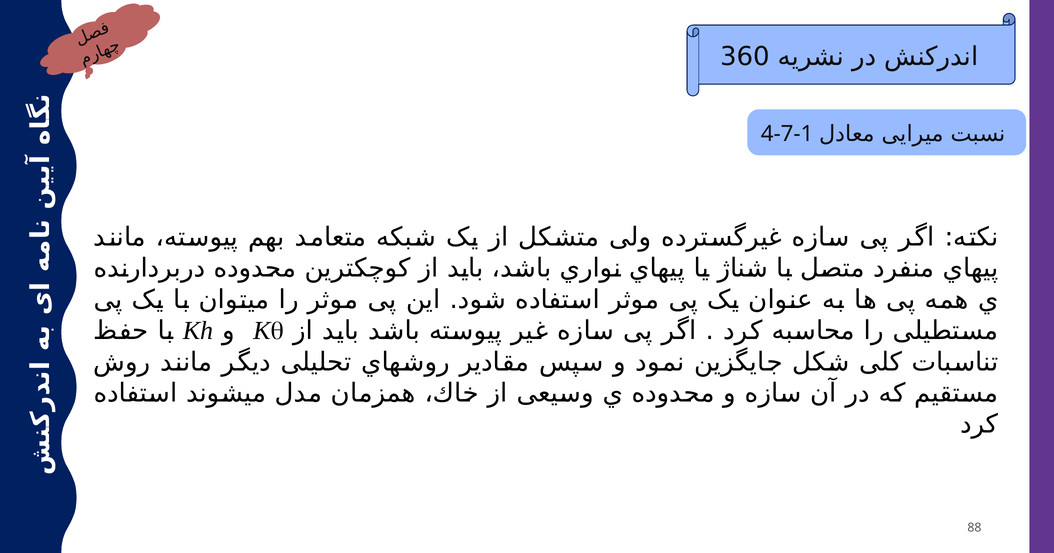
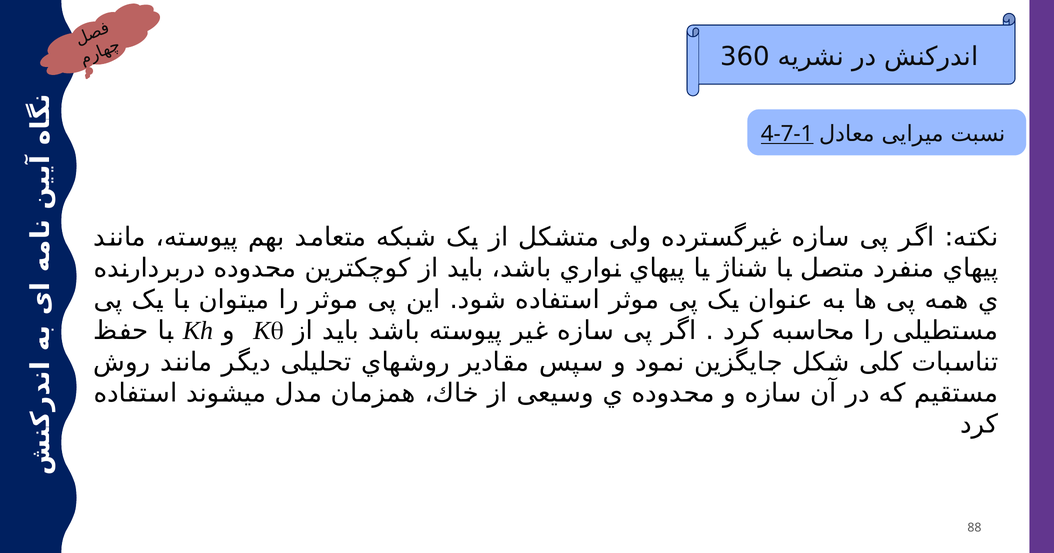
4-7-1 underline: none -> present (787, 134)
